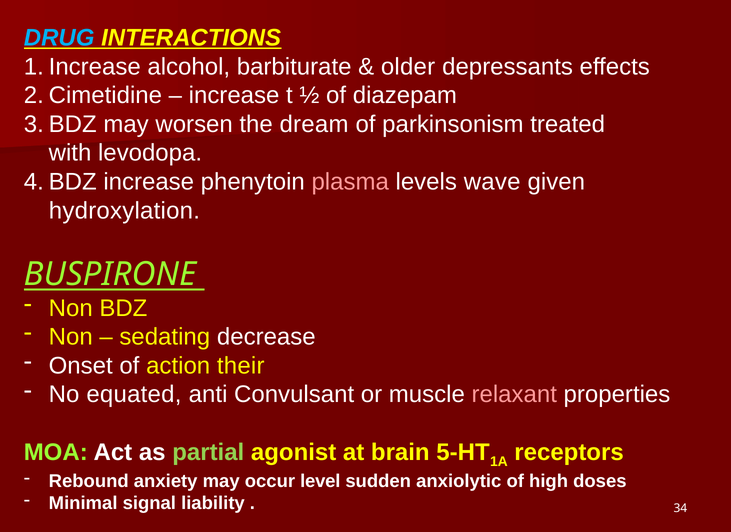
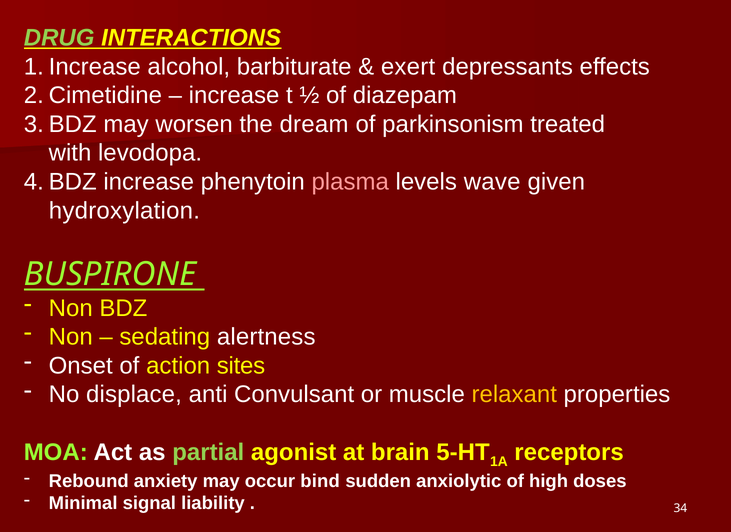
DRUG colour: light blue -> light green (59, 38)
older: older -> exert (408, 67)
decrease: decrease -> alertness (266, 337)
their: their -> sites (241, 365)
equated: equated -> displace (134, 394)
relaxant colour: pink -> yellow (514, 394)
level: level -> bind (320, 481)
